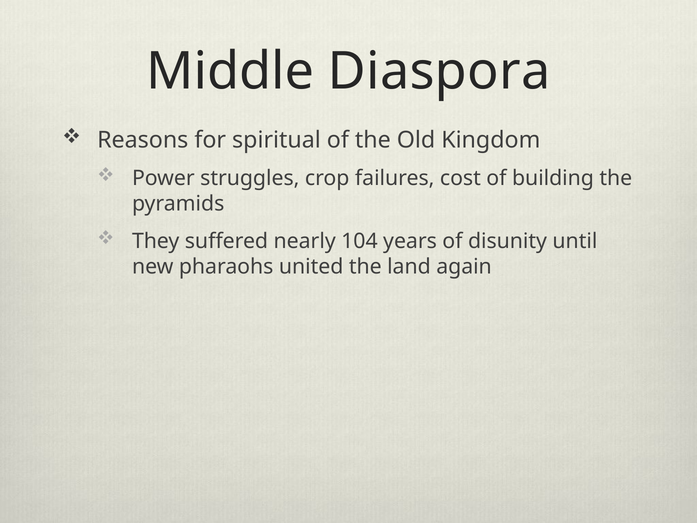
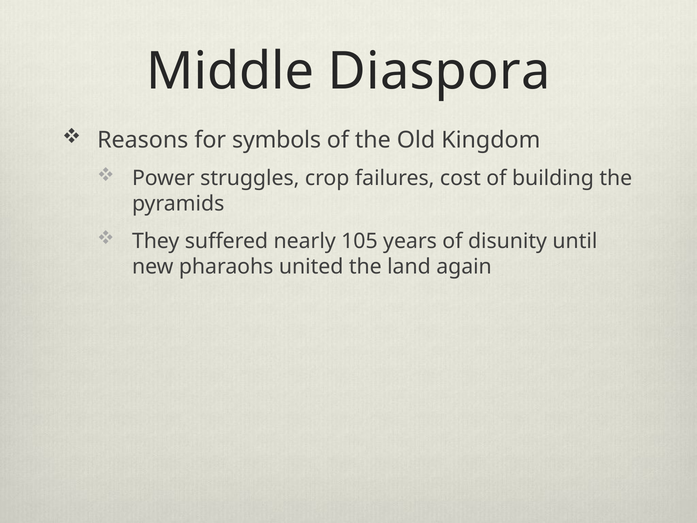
spiritual: spiritual -> symbols (277, 140)
104: 104 -> 105 (359, 241)
